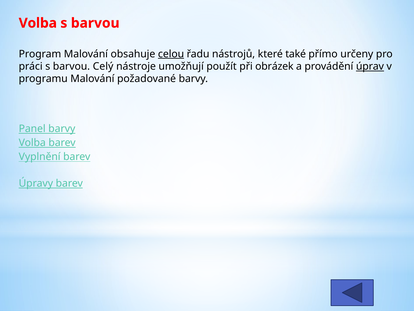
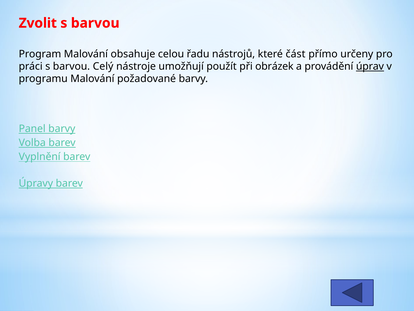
Volba: Volba -> Zvolit (38, 23)
celou underline: present -> none (171, 54)
také: také -> část (296, 54)
